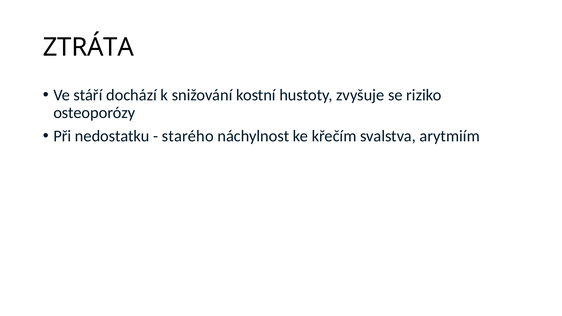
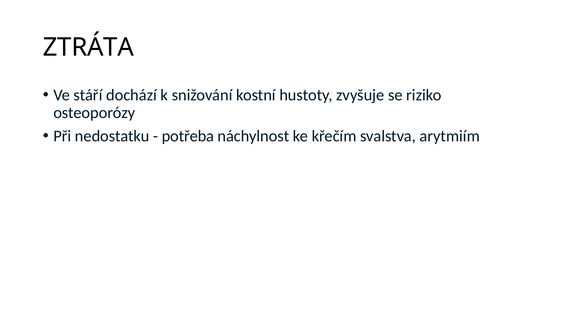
starého: starého -> potřeba (188, 136)
